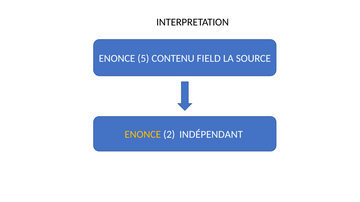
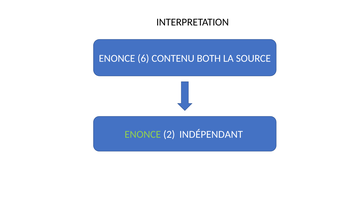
5: 5 -> 6 (143, 59)
FIELD: FIELD -> BOTH (209, 59)
ENONCE colour: yellow -> light green (143, 135)
